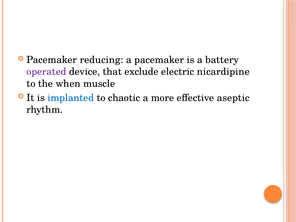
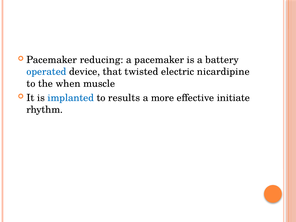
operated colour: purple -> blue (46, 72)
exclude: exclude -> twisted (141, 72)
chaotic: chaotic -> results (124, 98)
aseptic: aseptic -> initiate (233, 98)
